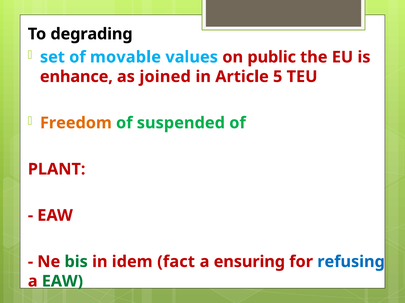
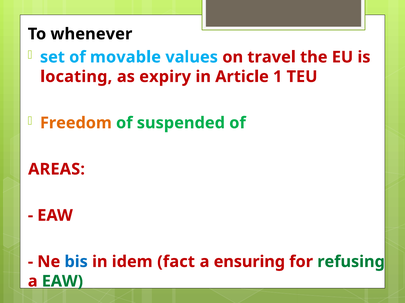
degrading: degrading -> whenever (91, 34)
public: public -> travel (272, 57)
enhance: enhance -> locating (76, 77)
joined: joined -> expiry (165, 77)
5: 5 -> 1 (278, 77)
PLANT: PLANT -> AREAS (57, 170)
bis colour: green -> blue (76, 262)
refusing colour: blue -> green (351, 262)
